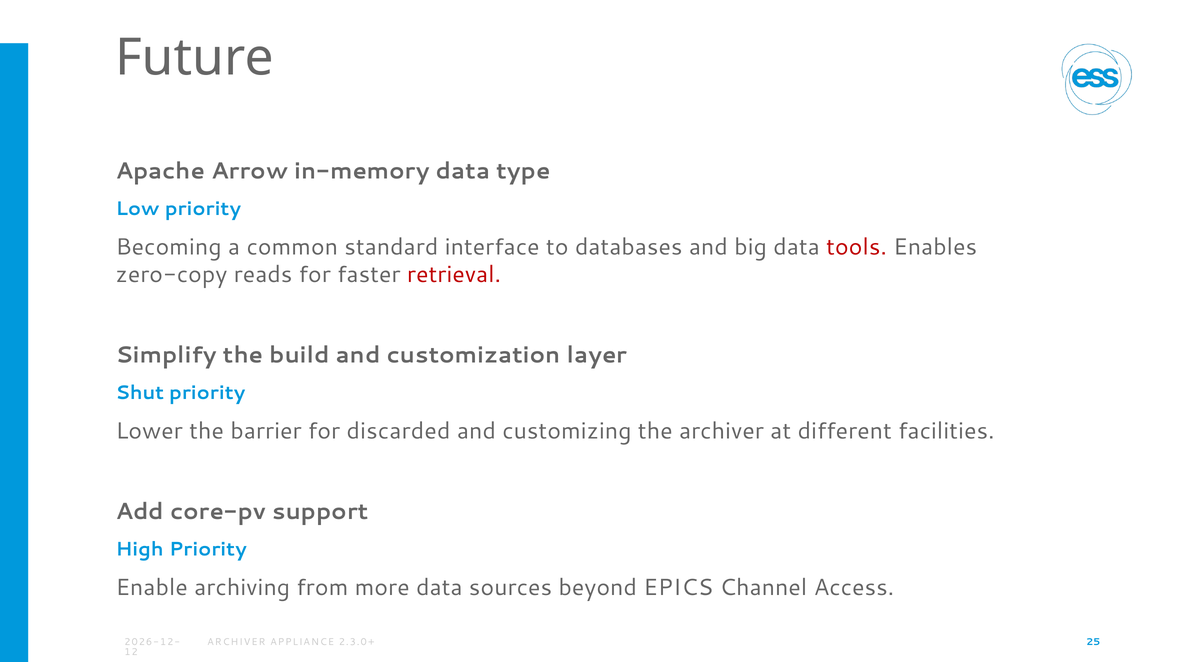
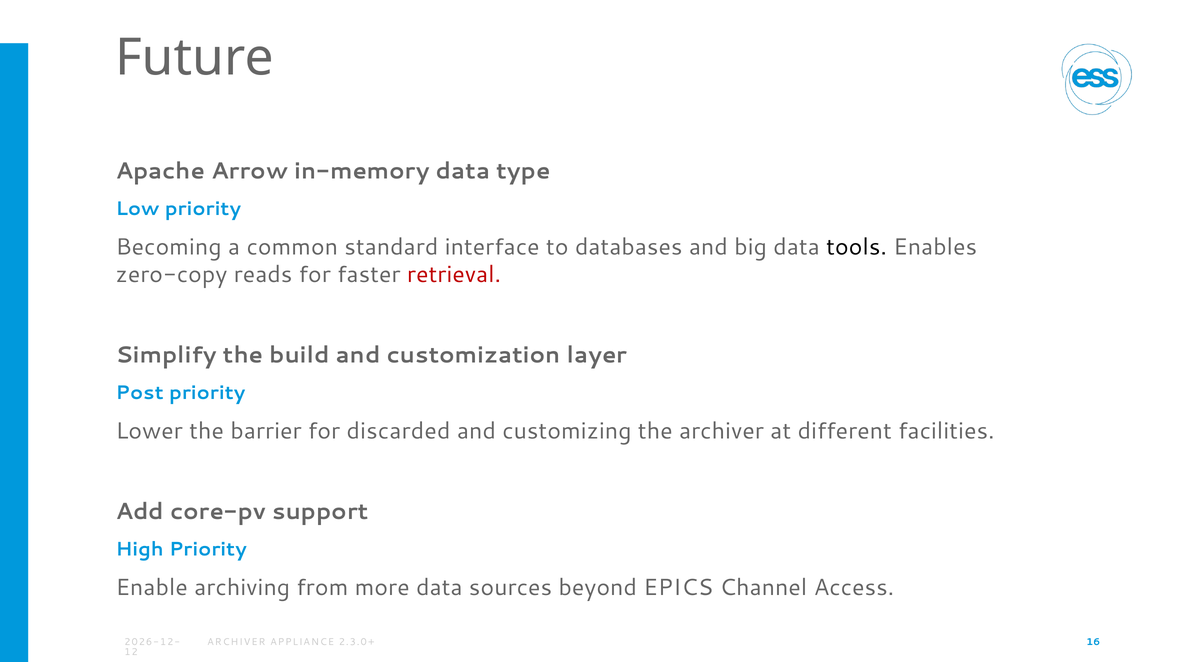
tools colour: red -> black (857, 247)
Shut: Shut -> Post (140, 393)
25: 25 -> 16 (1093, 643)
